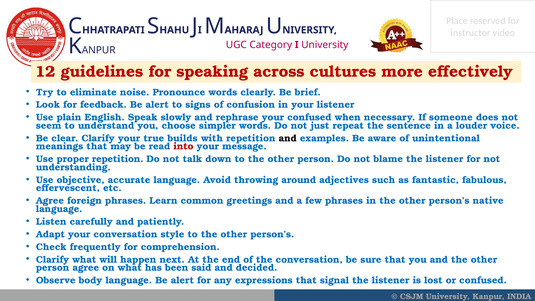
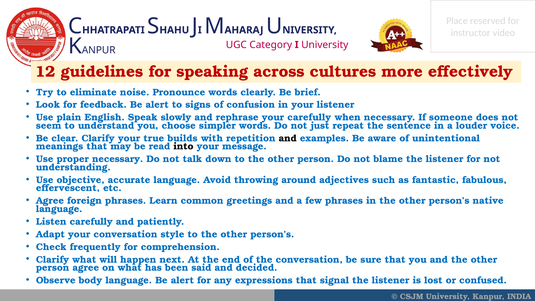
your confused: confused -> carefully (309, 117)
into colour: red -> black (183, 146)
proper repetition: repetition -> necessary (118, 159)
